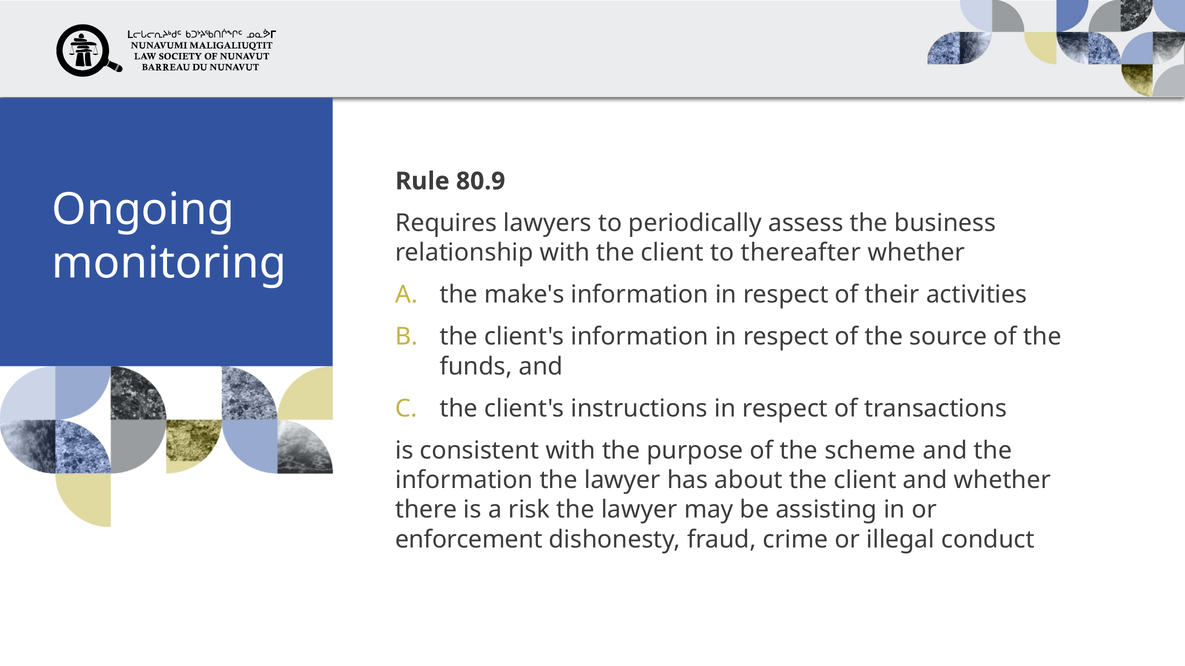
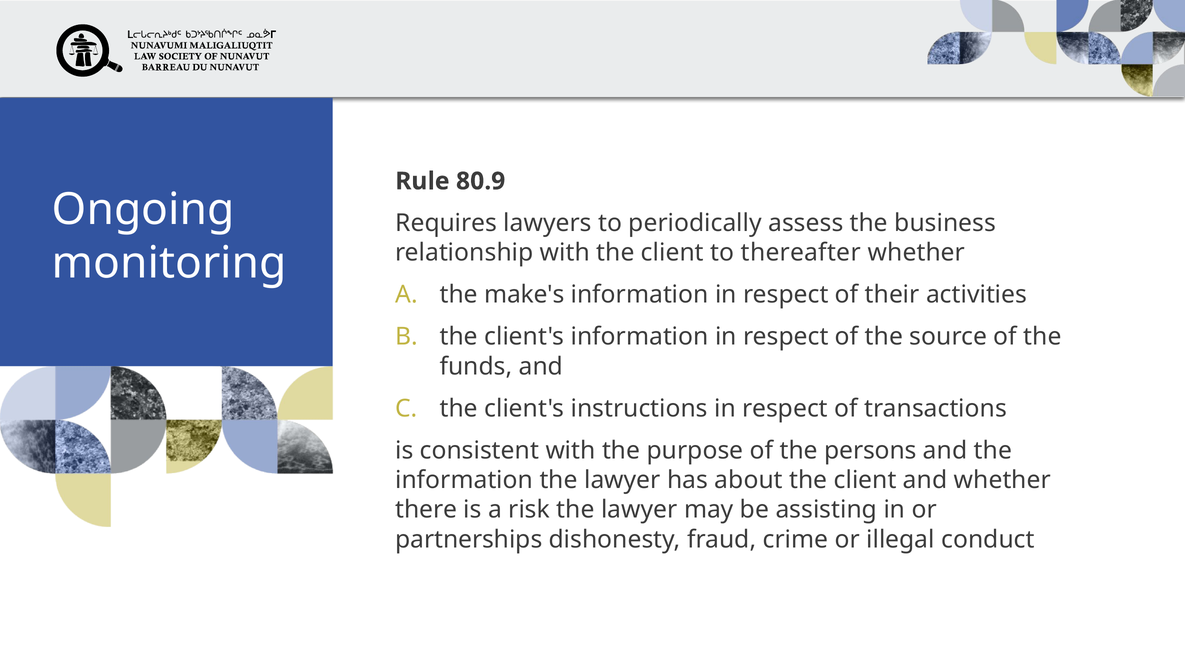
scheme: scheme -> persons (870, 451)
enforcement: enforcement -> partnerships (469, 540)
